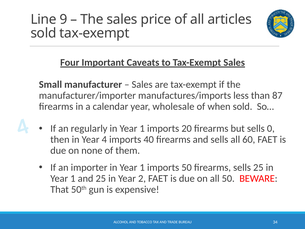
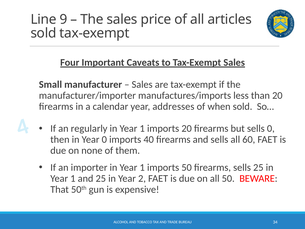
than 87: 87 -> 20 (277, 95)
wholesale: wholesale -> addresses (173, 106)
Year 4: 4 -> 0 (104, 139)
